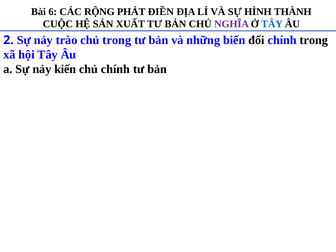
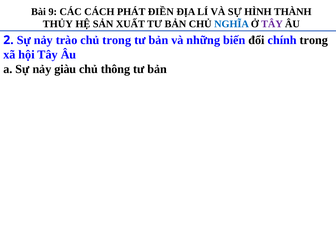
6: 6 -> 9 (53, 12)
RỘNG: RỘNG -> CÁCH (99, 12)
CUỘC: CUỘC -> THỦY (58, 24)
NGHĨA colour: purple -> blue (232, 24)
TÂY colour: blue -> purple (272, 24)
kiến: kiến -> giàu (65, 69)
chủ chính: chính -> thông (116, 69)
